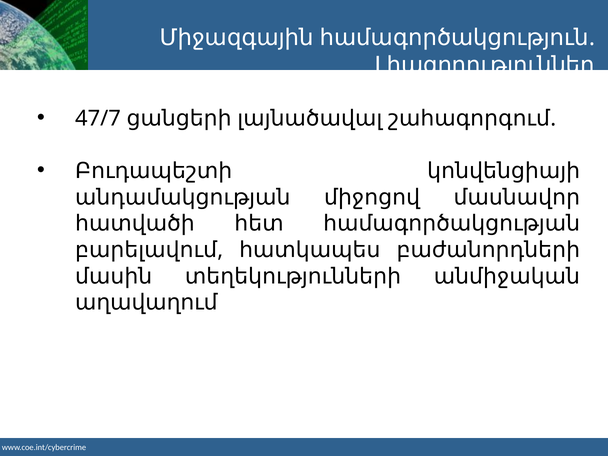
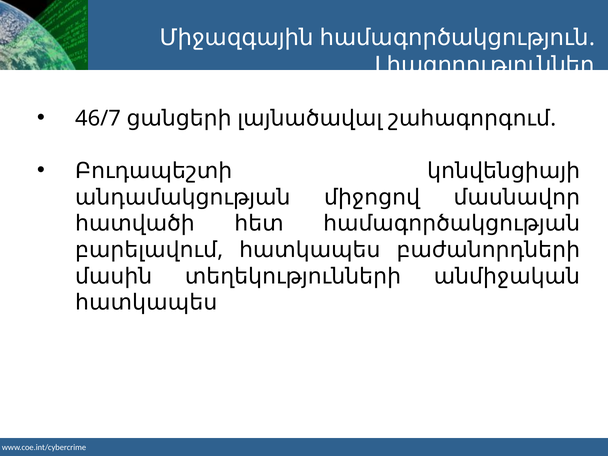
47/7: 47/7 -> 46/7 (98, 118)
աղավաղում: աղավաղում -> հատկապես (146, 303)
